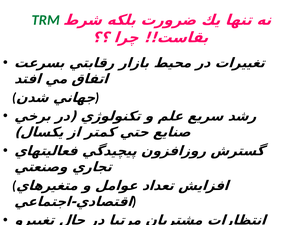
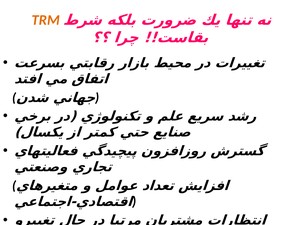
TRM colour: green -> orange (46, 20)
